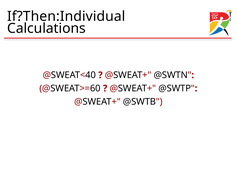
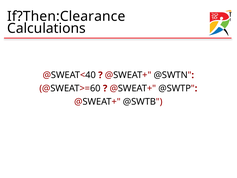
If?Then:Individual: If?Then:Individual -> If?Then:Clearance (66, 16)
